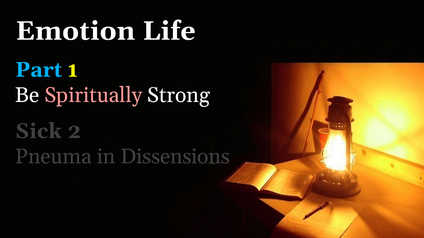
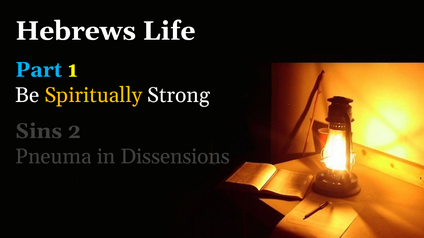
Emotion: Emotion -> Hebrews (76, 31)
Spiritually colour: pink -> yellow (93, 95)
Sick: Sick -> Sins (39, 131)
